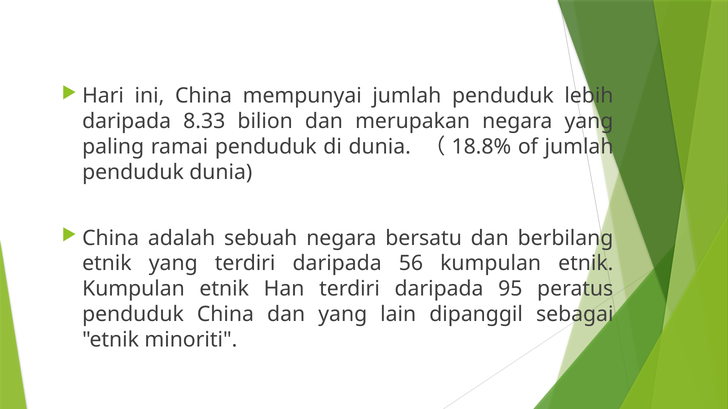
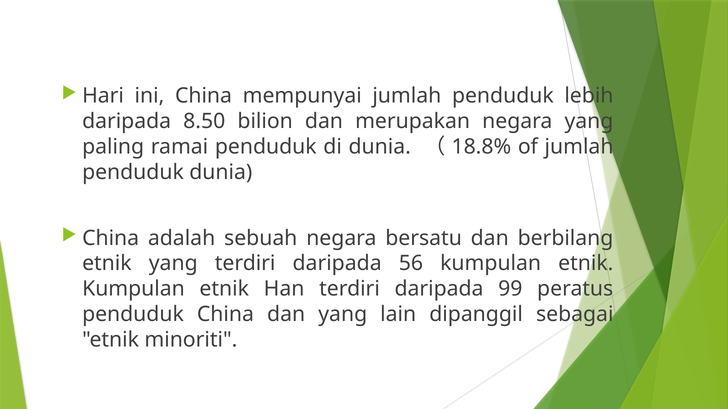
8.33: 8.33 -> 8.50 (204, 121)
95: 95 -> 99 (510, 289)
